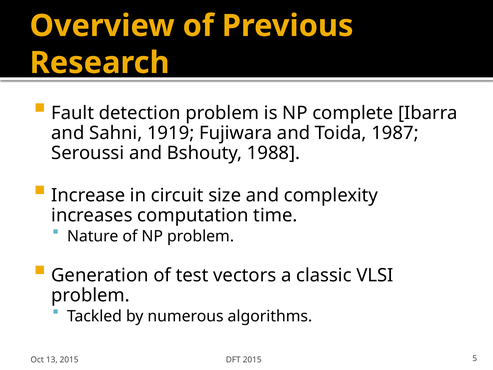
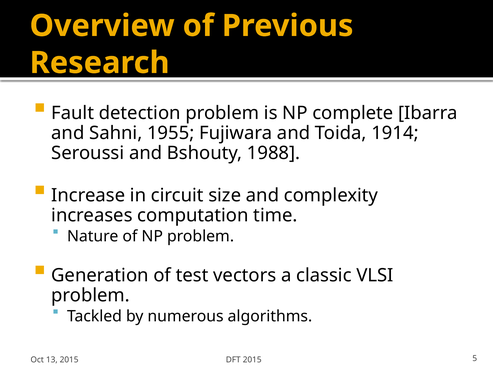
1919: 1919 -> 1955 (171, 133)
1987: 1987 -> 1914 (395, 133)
